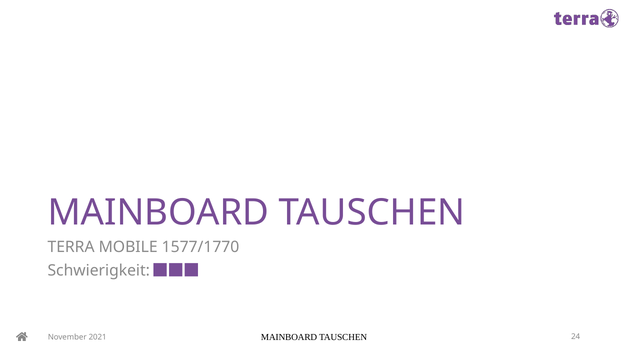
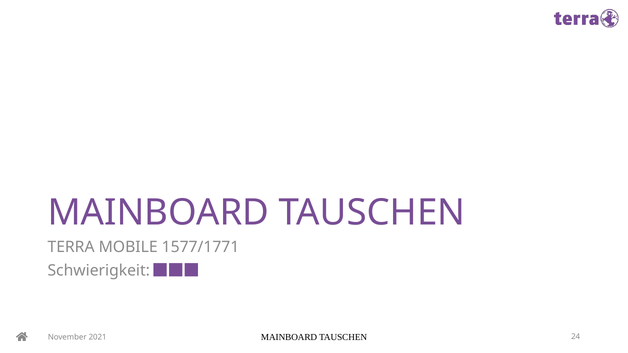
1577/1770: 1577/1770 -> 1577/1771 (201, 247)
